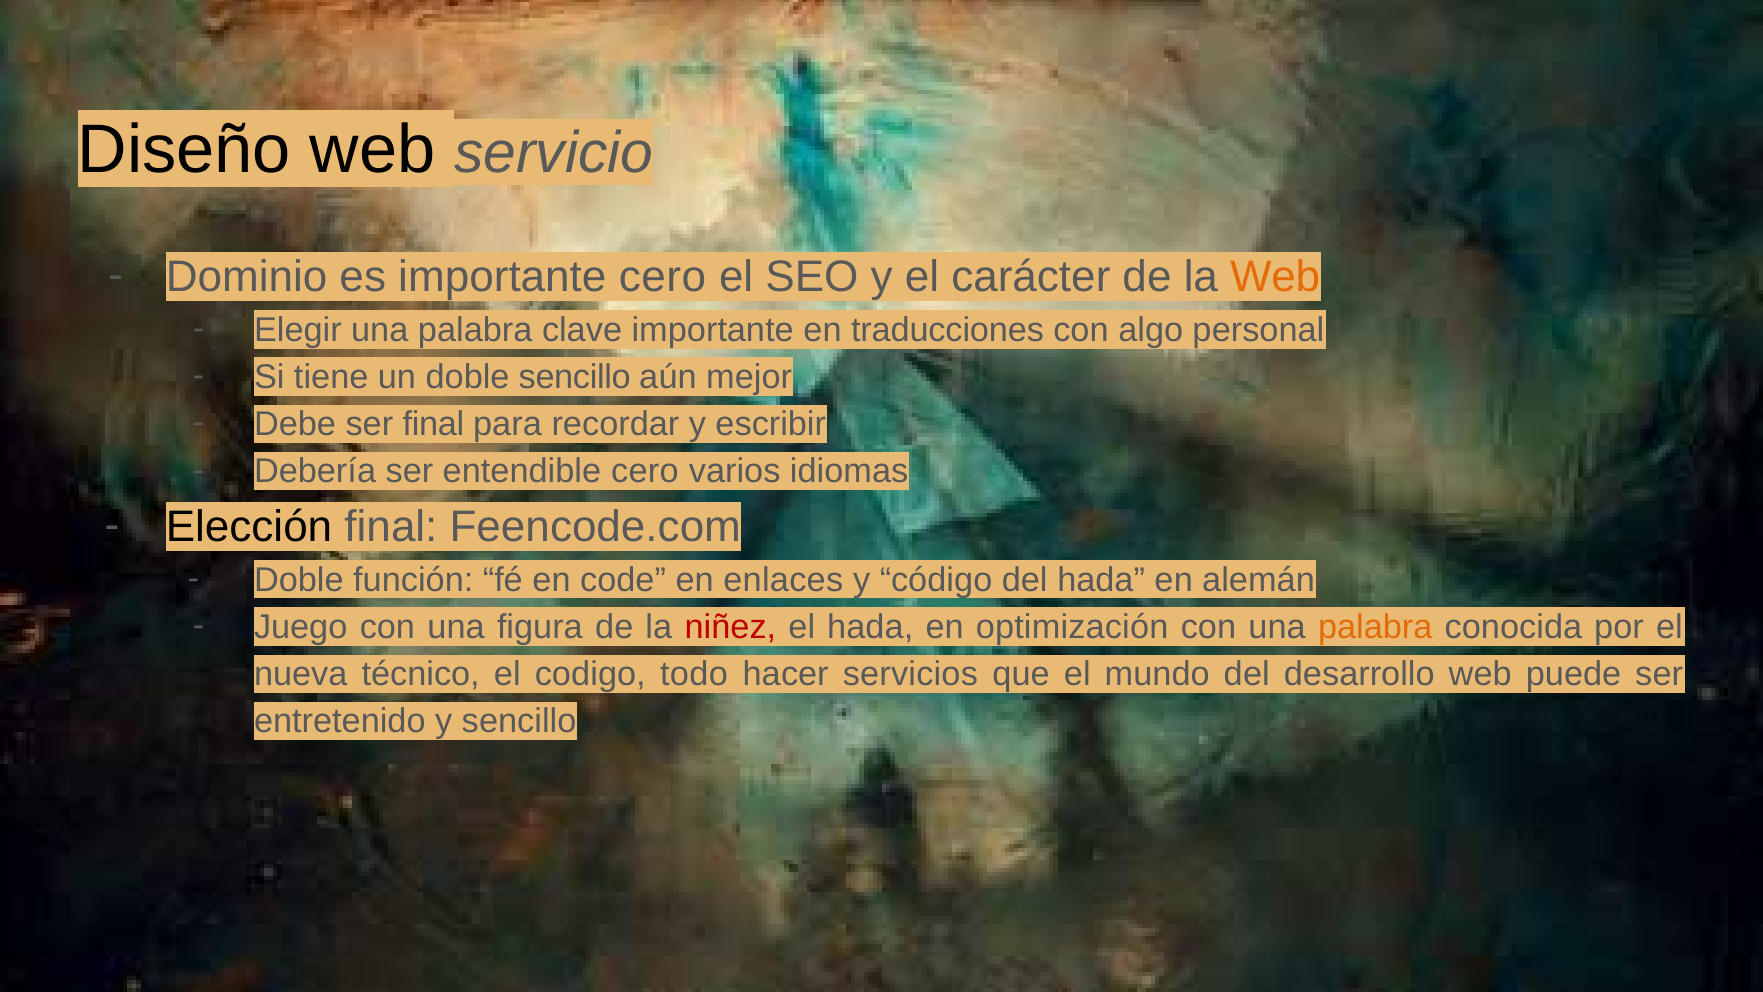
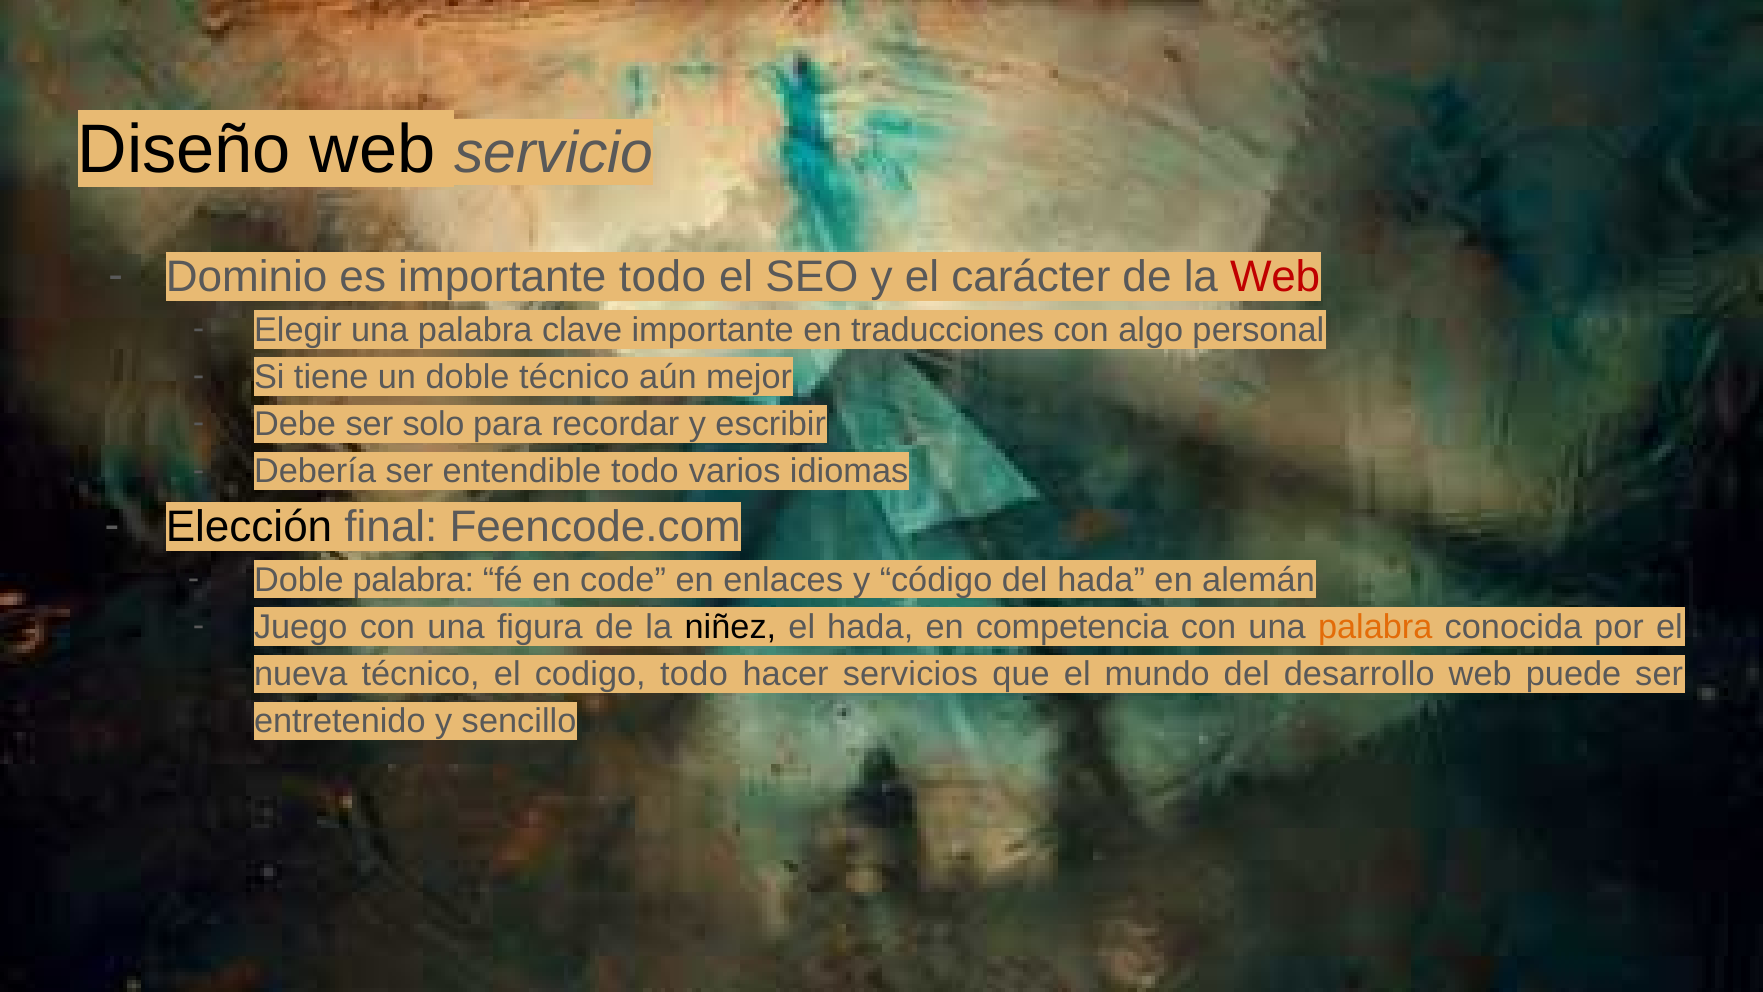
importante cero: cero -> todo (663, 277)
Web colour: orange -> red (1275, 277)
doble sencillo: sencillo -> técnico (574, 377)
ser final: final -> solo (433, 424)
entendible cero: cero -> todo (645, 471)
Doble función: función -> palabra (413, 580)
niñez colour: red -> black (730, 627)
optimización: optimización -> competencia (1072, 627)
